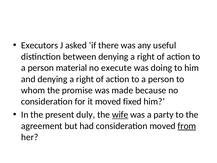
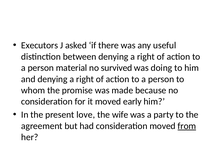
execute: execute -> survived (116, 68)
fixed: fixed -> early (132, 101)
duly: duly -> love (86, 115)
wife underline: present -> none (120, 115)
